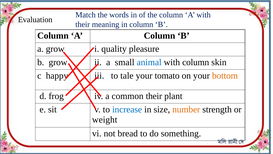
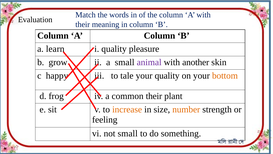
a grow: grow -> learn (55, 49)
animal colour: blue -> purple (149, 62)
with column: column -> another (196, 62)
your tomato: tomato -> quality (167, 75)
increase colour: blue -> orange (127, 109)
weight: weight -> feeling (105, 119)
not bread: bread -> small (128, 133)
